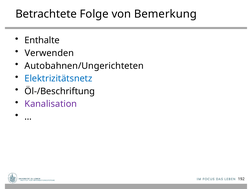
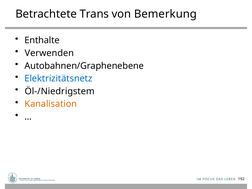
Folge: Folge -> Trans (94, 14)
Autobahnen/Ungerichteten: Autobahnen/Ungerichteten -> Autobahnen/Graphenebene (84, 66)
Öl-/Beschriftung: Öl-/Beschriftung -> Öl-/Niedrigstem (60, 91)
Kanalisation colour: purple -> orange (51, 104)
